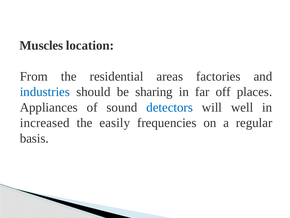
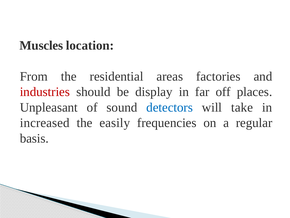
industries colour: blue -> red (45, 92)
sharing: sharing -> display (154, 92)
Appliances: Appliances -> Unpleasant (49, 107)
well: well -> take (242, 107)
